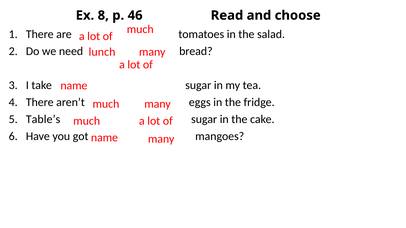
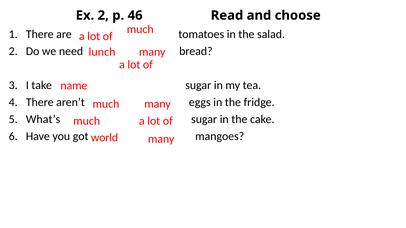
Ex 8: 8 -> 2 (103, 15)
Table’s: Table’s -> What’s (43, 119)
name: name -> world (104, 138)
